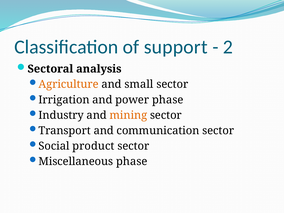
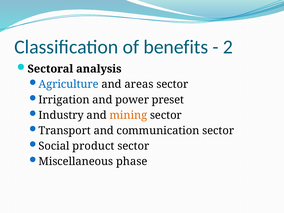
support: support -> benefits (176, 47)
Agriculture colour: orange -> blue (69, 84)
small: small -> areas (139, 84)
power phase: phase -> preset (168, 100)
